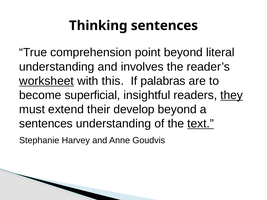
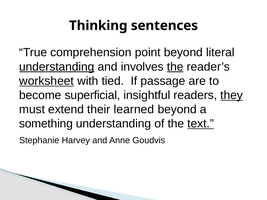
understanding underline: none -> present (57, 67)
the underline: none -> present (175, 67)
this: this -> tied (113, 81)
palabras: palabras -> passage (163, 81)
develop: develop -> learned (134, 110)
sentences: sentences -> something (46, 124)
